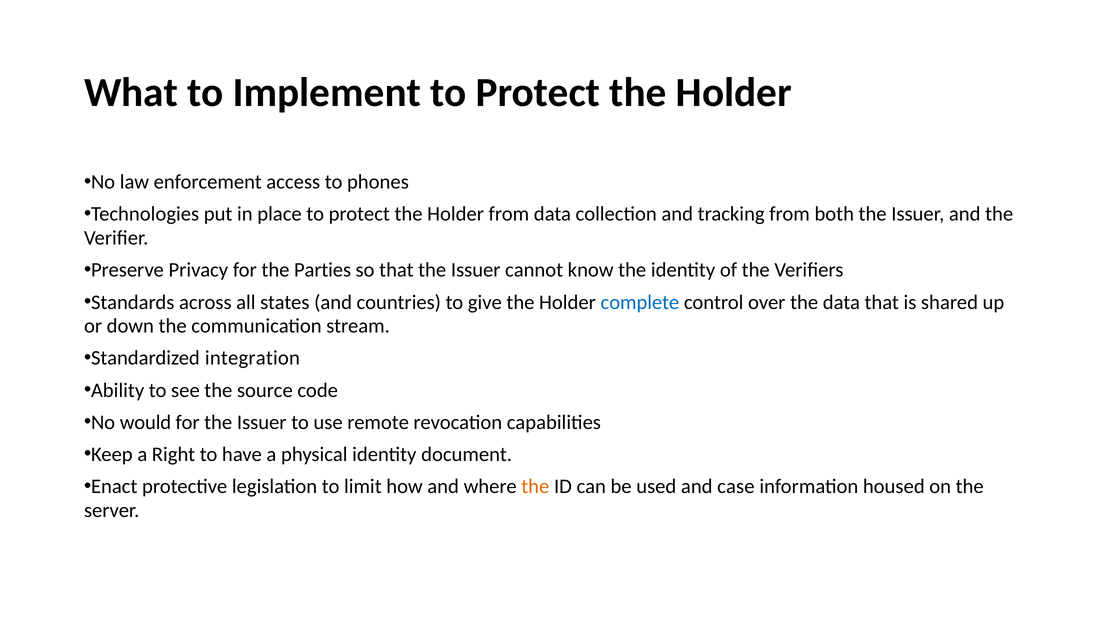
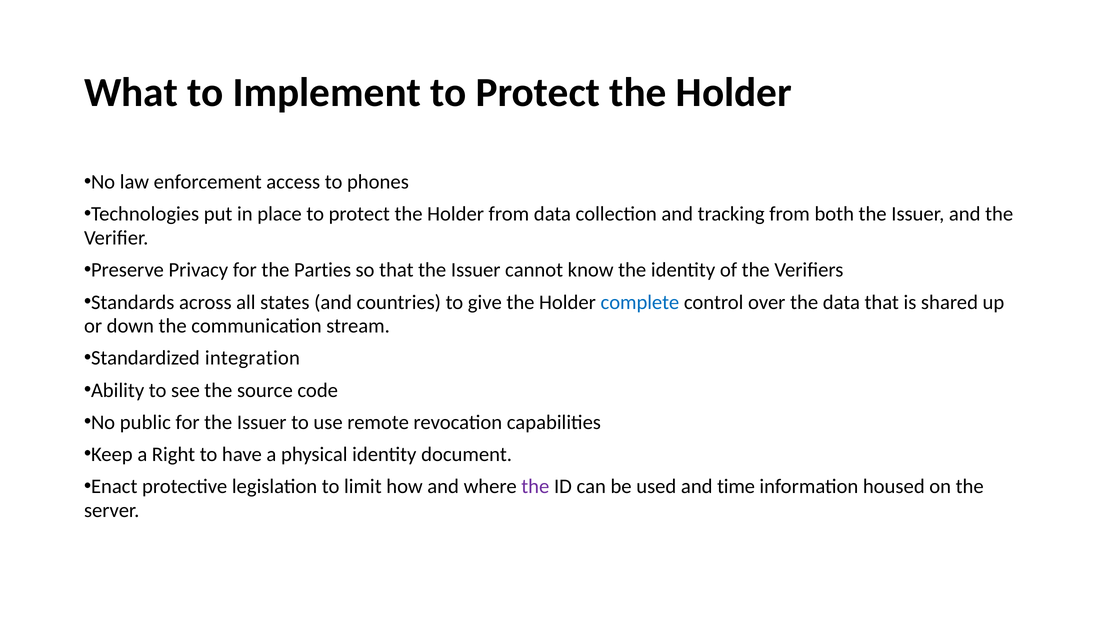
would: would -> public (145, 422)
the colour: orange -> purple (535, 486)
case: case -> time (736, 486)
